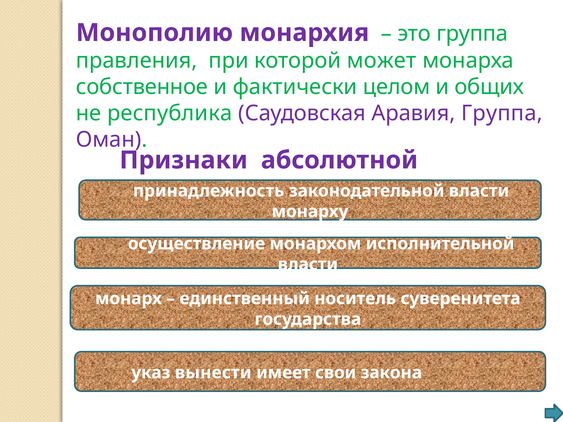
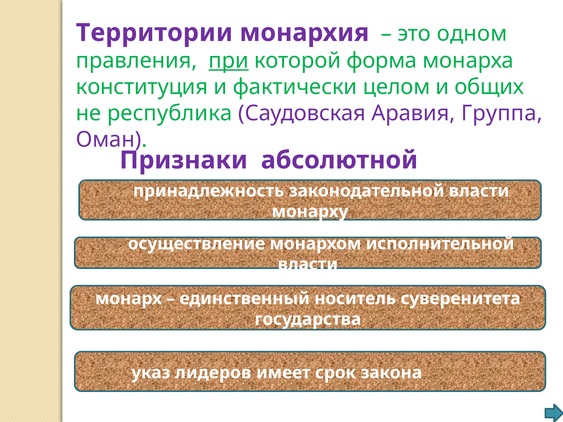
Монополию: Монополию -> Территории (154, 33)
это группа: группа -> одном (472, 34)
при underline: none -> present (229, 61)
может: может -> форма (382, 61)
собственное: собственное -> конституция (142, 87)
вынести: вынести -> лидеров (213, 373)
свои: свои -> срок (336, 373)
